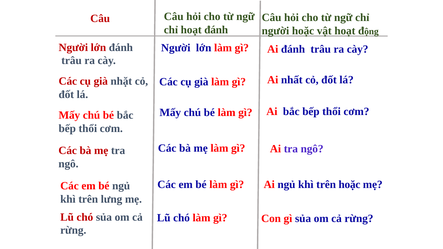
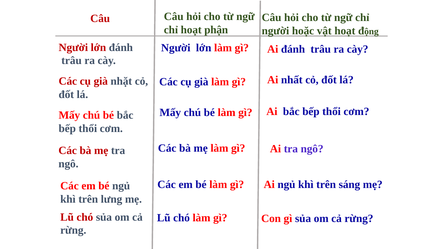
hoạt đánh: đánh -> phận (216, 30)
trên hoặc: hoặc -> sáng (349, 185)
